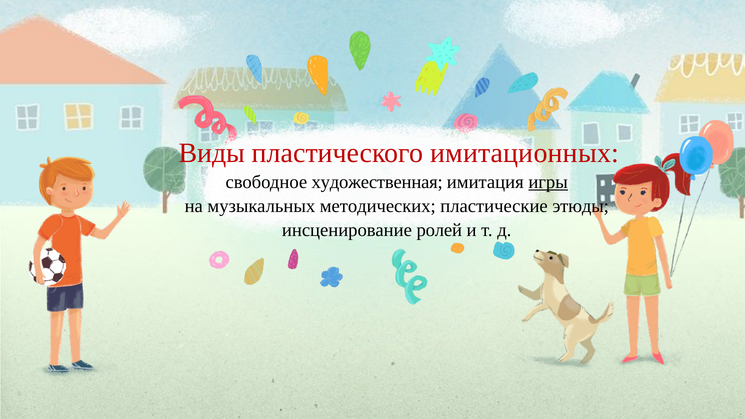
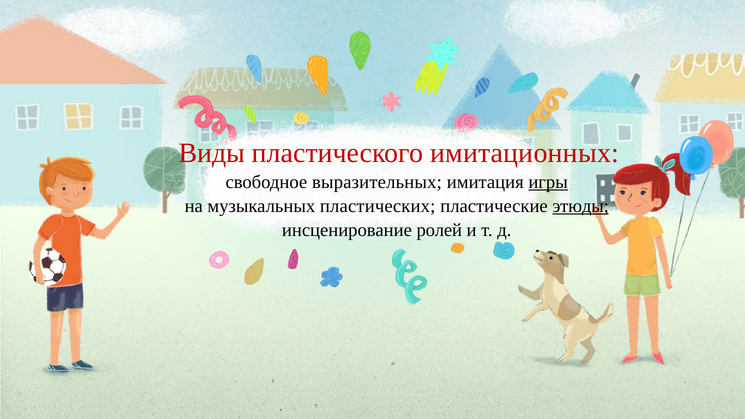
художественная: художественная -> выразительных (377, 182)
методических: методических -> пластических (378, 206)
этюды underline: none -> present (581, 206)
